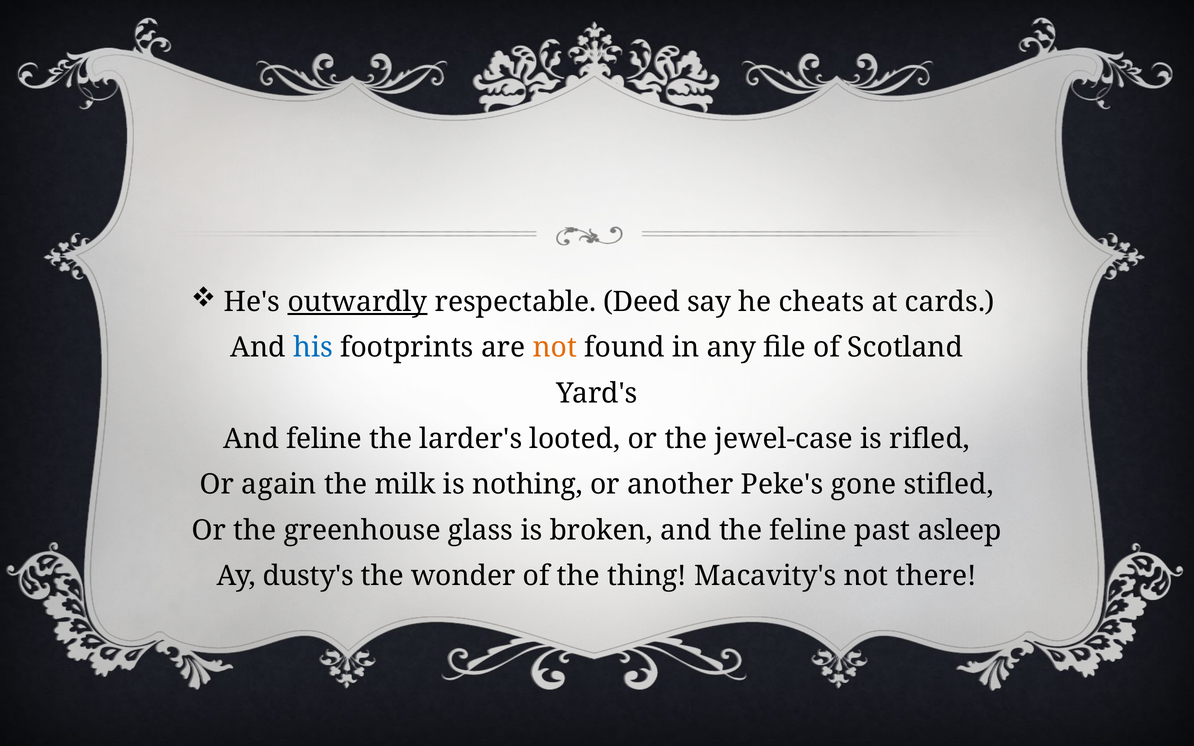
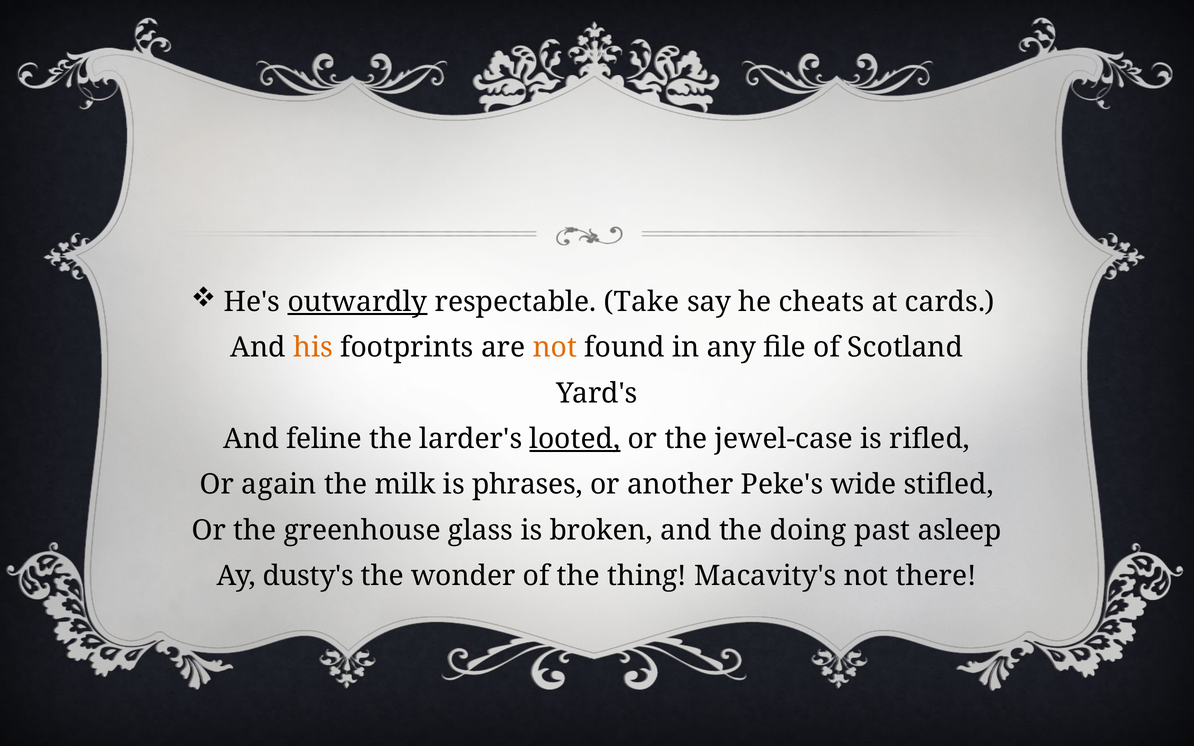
Deed: Deed -> Take (641, 302)
his colour: blue -> orange (313, 348)
looted underline: none -> present (575, 439)
nothing: nothing -> phrases (528, 485)
gone: gone -> wide (863, 485)
the feline: feline -> doing (808, 530)
